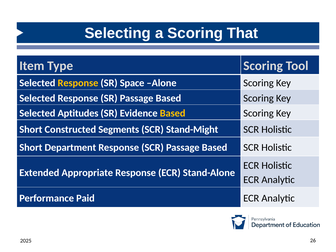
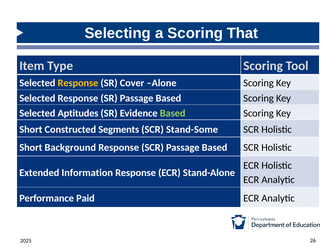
Space: Space -> Cover (132, 83)
Based colour: yellow -> light green (173, 113)
Stand-Might: Stand-Might -> Stand-Some (192, 129)
Department: Department -> Background (70, 148)
Appropriate: Appropriate -> Information (87, 173)
